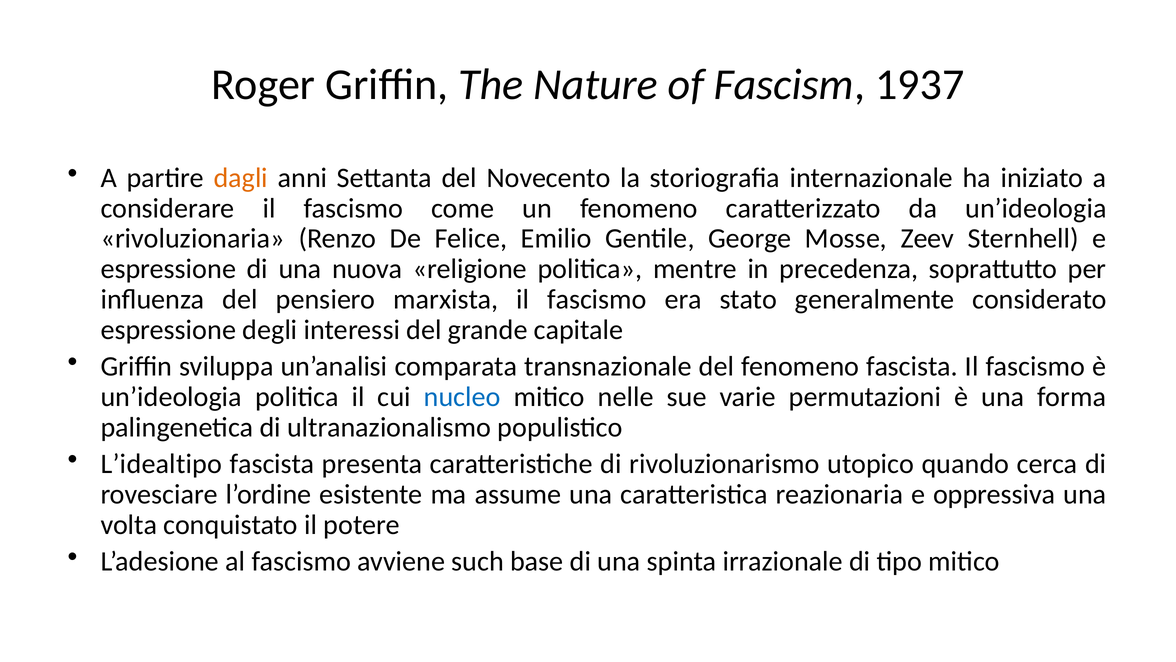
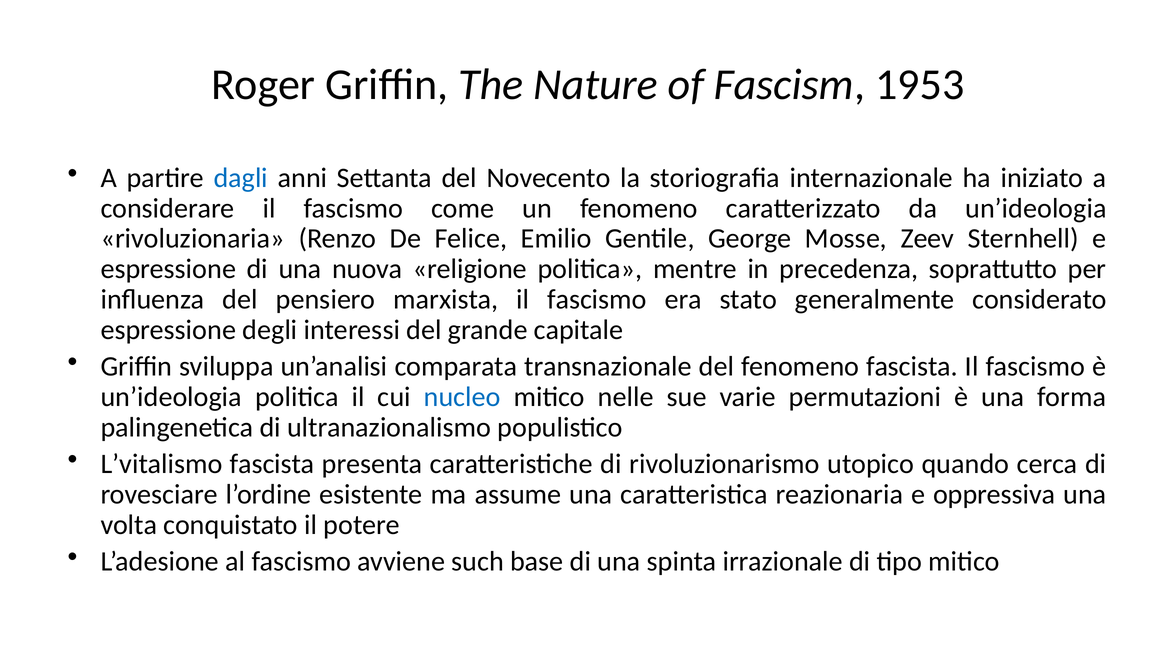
1937: 1937 -> 1953 (920, 85)
dagli colour: orange -> blue (241, 178)
L’idealtipo: L’idealtipo -> L’vitalismo (162, 464)
